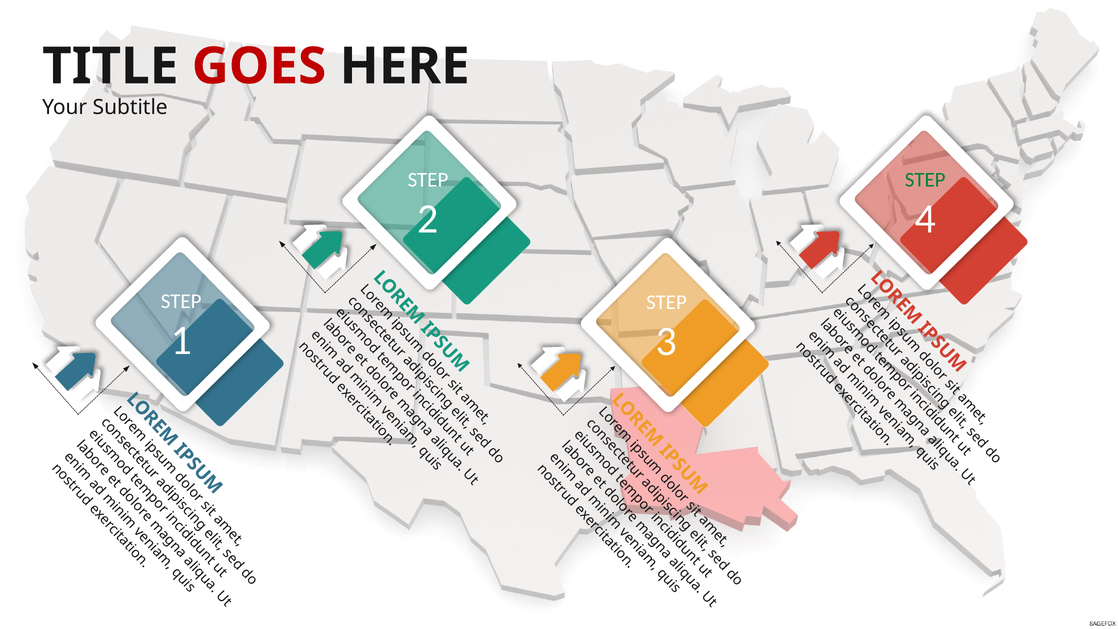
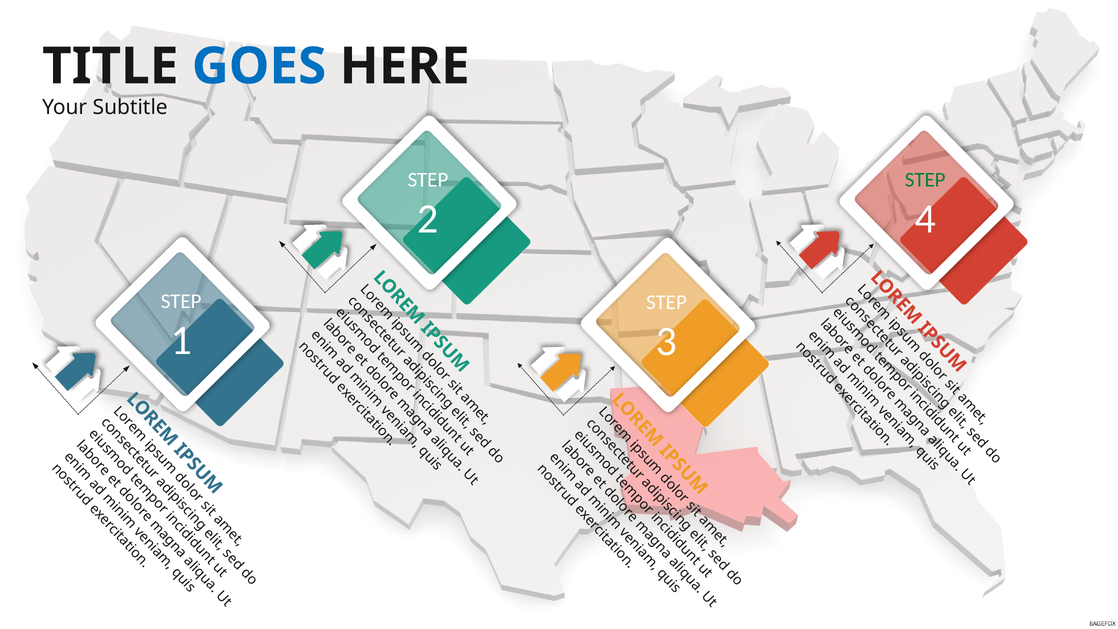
GOES colour: red -> blue (259, 66)
